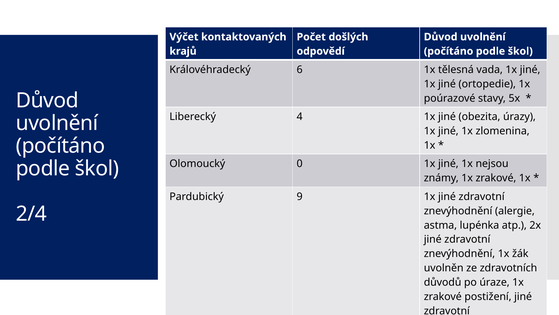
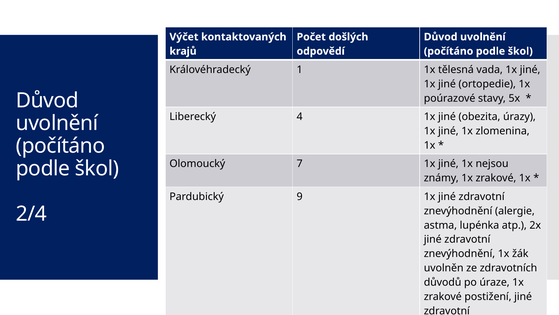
6: 6 -> 1 (300, 70)
0: 0 -> 7 (300, 164)
